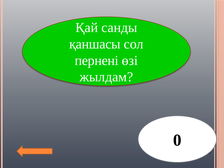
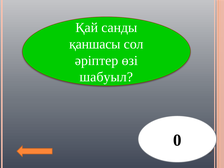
пернені: пернені -> әріптер (97, 60)
жылдам: жылдам -> шабуыл (106, 77)
